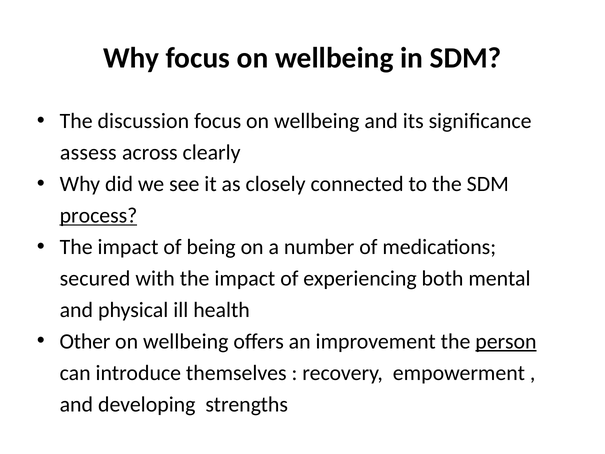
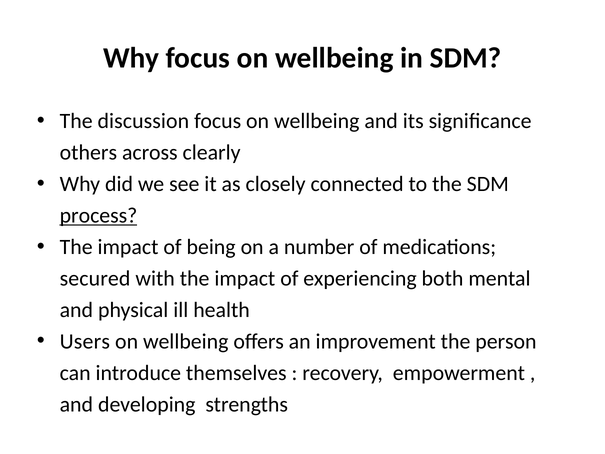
assess: assess -> others (88, 153)
Other: Other -> Users (85, 341)
person underline: present -> none (506, 341)
